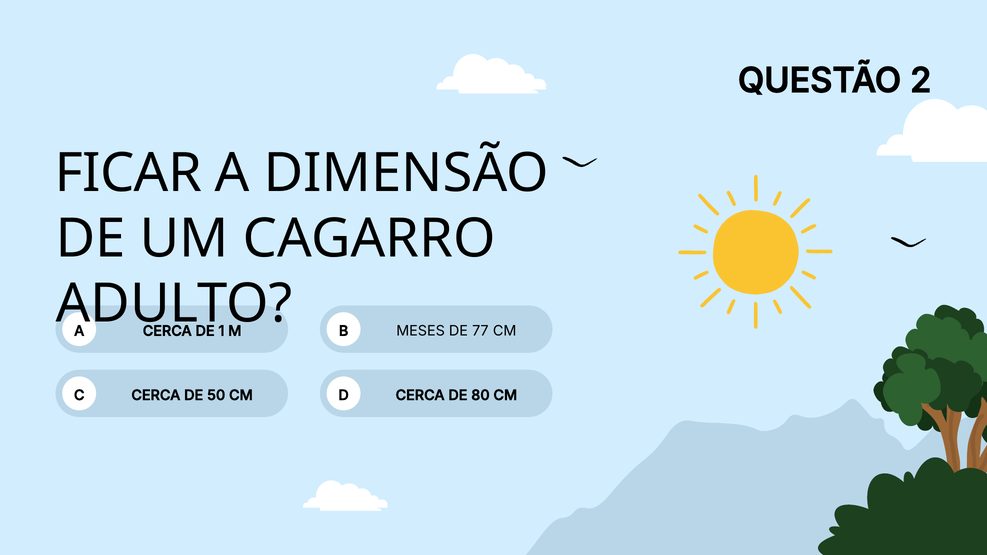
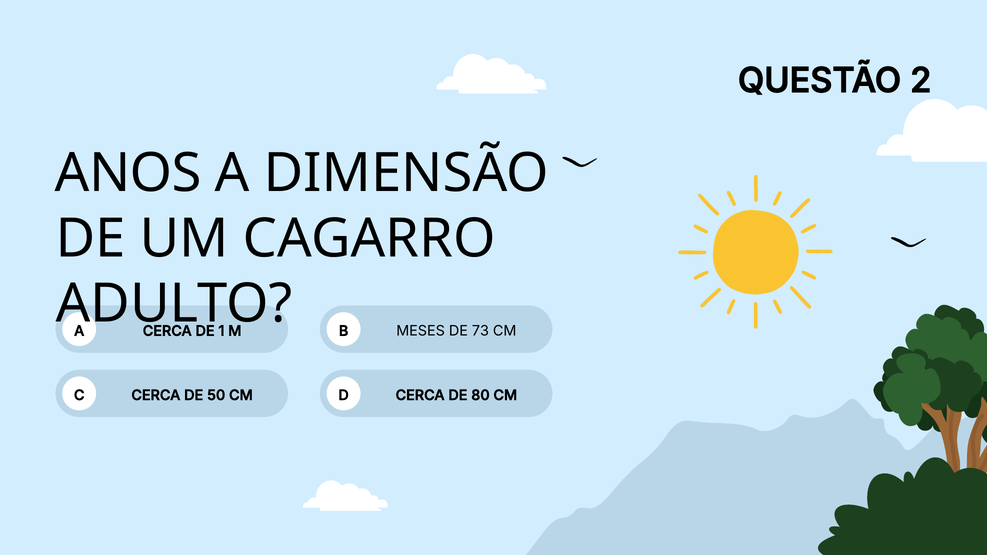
FICAR: FICAR -> ANOS (128, 173)
77: 77 -> 73 (480, 331)
